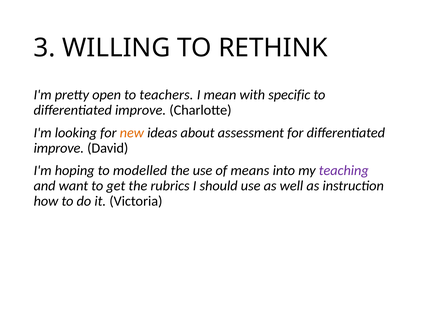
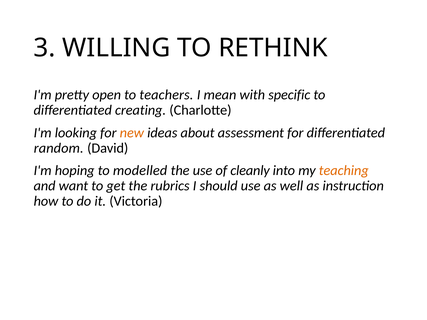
improve: improve -> creating (141, 110)
improve: improve -> random (59, 148)
means: means -> cleanly (250, 171)
teaching colour: purple -> orange (344, 171)
